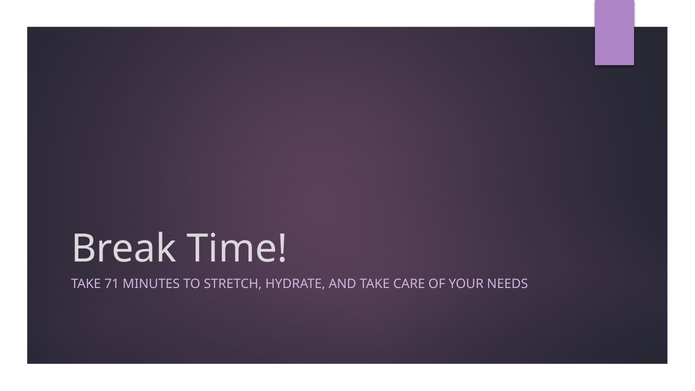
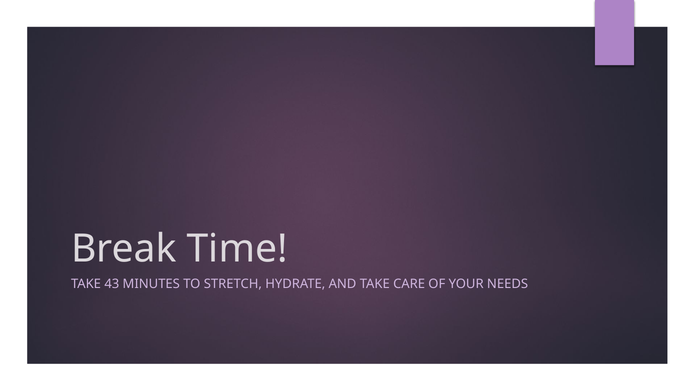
71: 71 -> 43 (112, 284)
